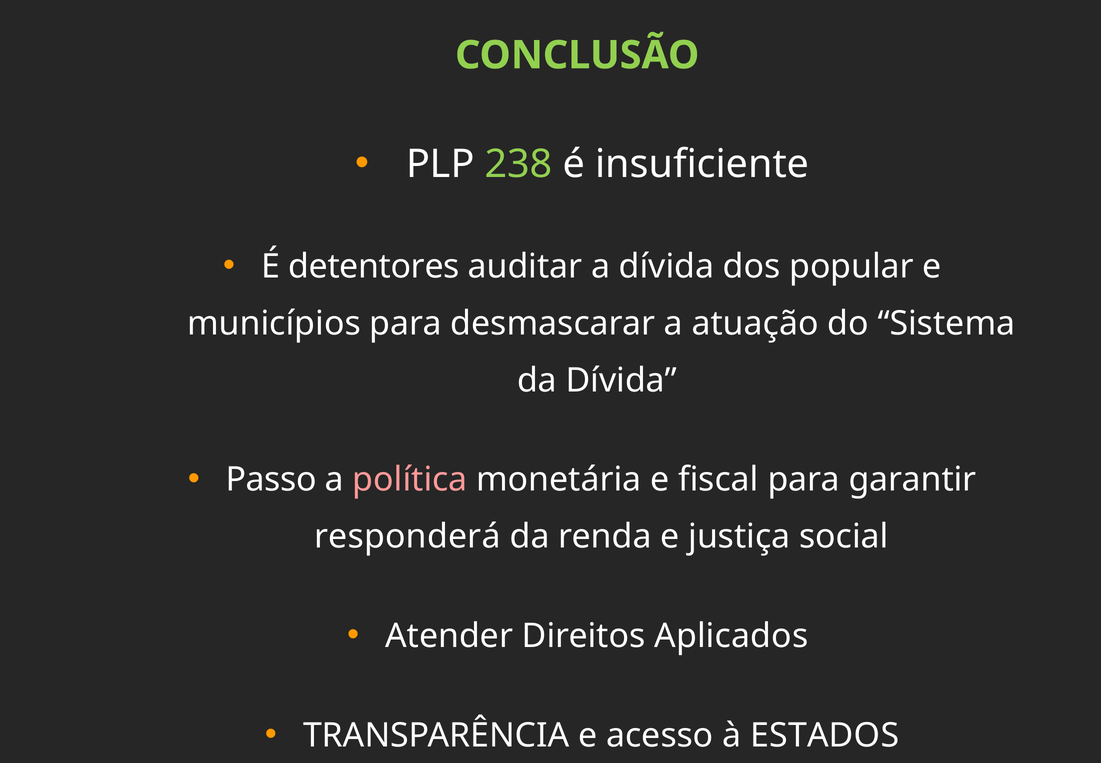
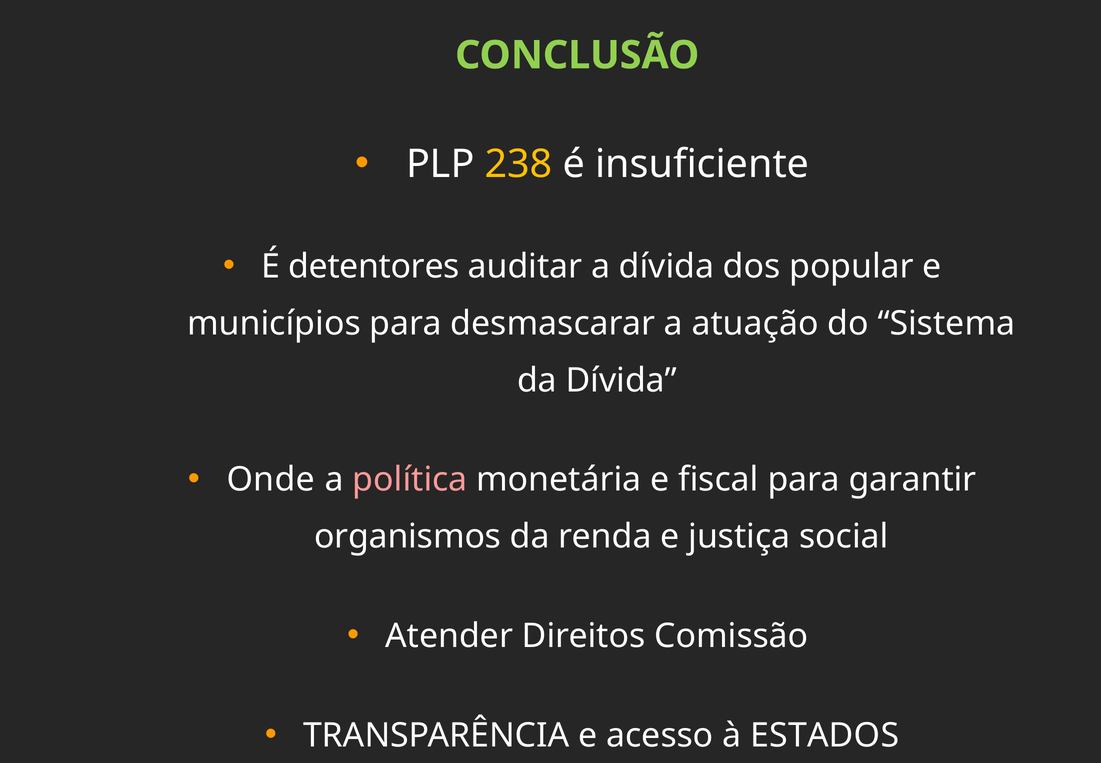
238 colour: light green -> yellow (519, 164)
Passo: Passo -> Onde (271, 479)
responderá: responderá -> organismos (408, 536)
Aplicados: Aplicados -> Comissão (731, 635)
